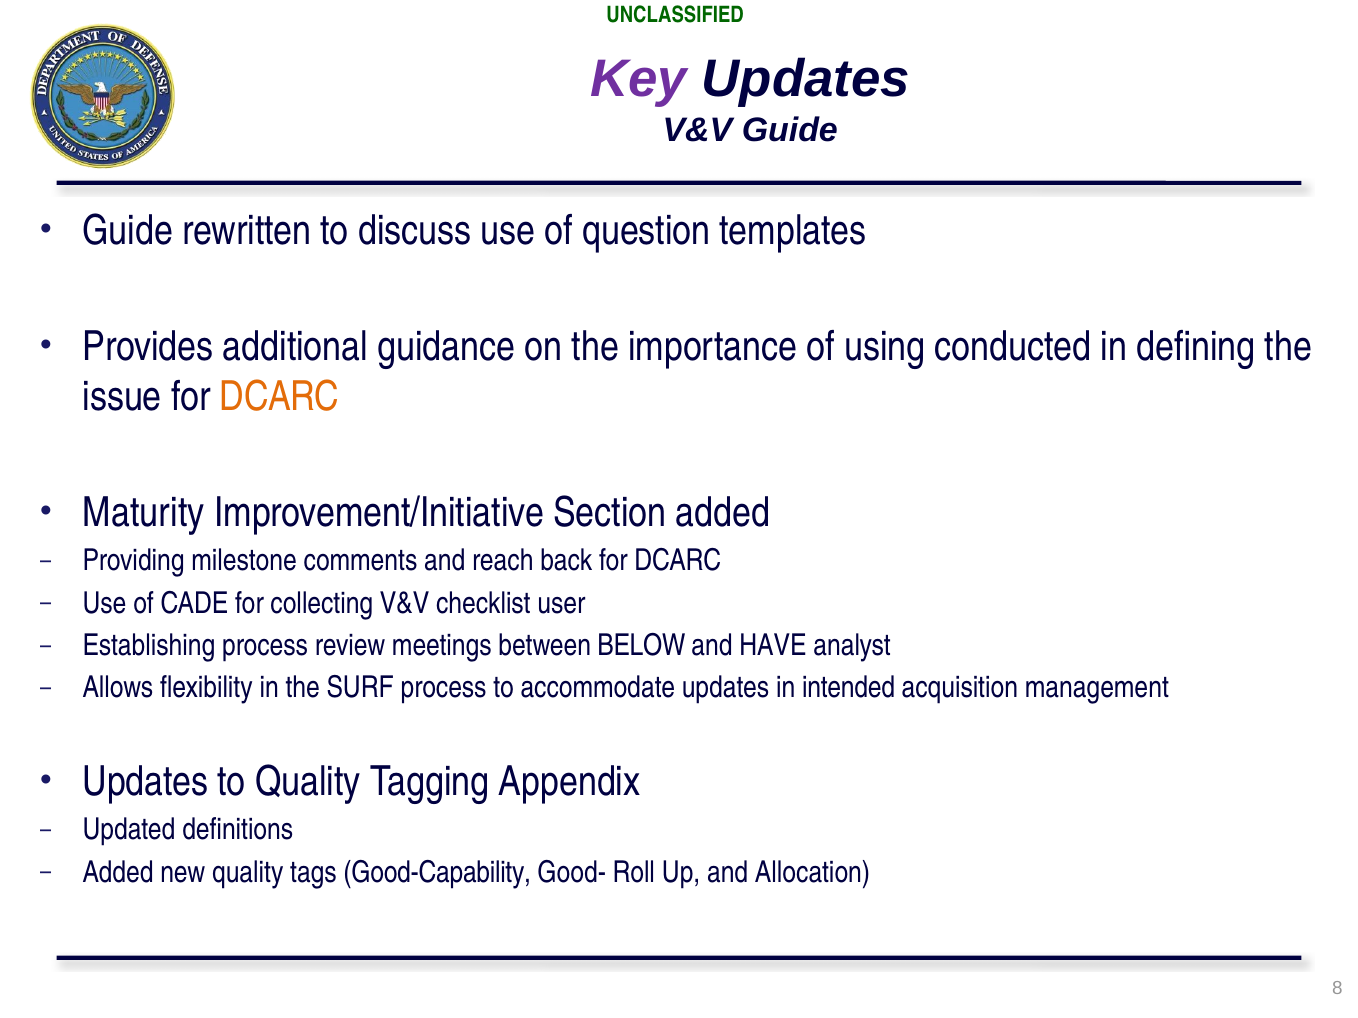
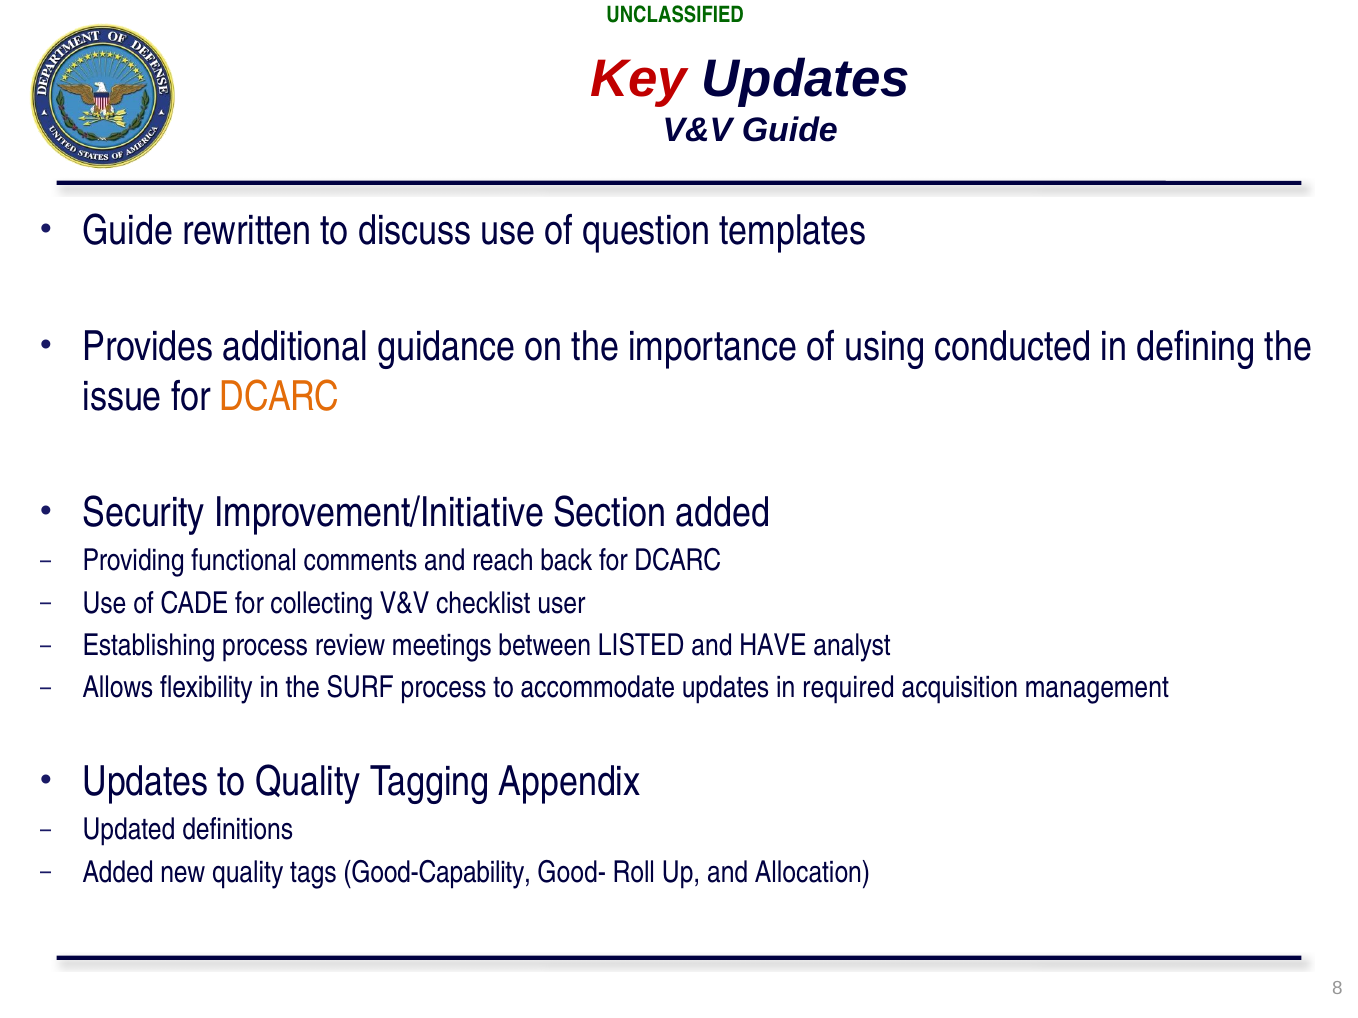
Key colour: purple -> red (639, 79)
Maturity: Maturity -> Security (144, 513)
milestone: milestone -> functional (244, 561)
BELOW: BELOW -> LISTED (641, 646)
intended: intended -> required (848, 688)
